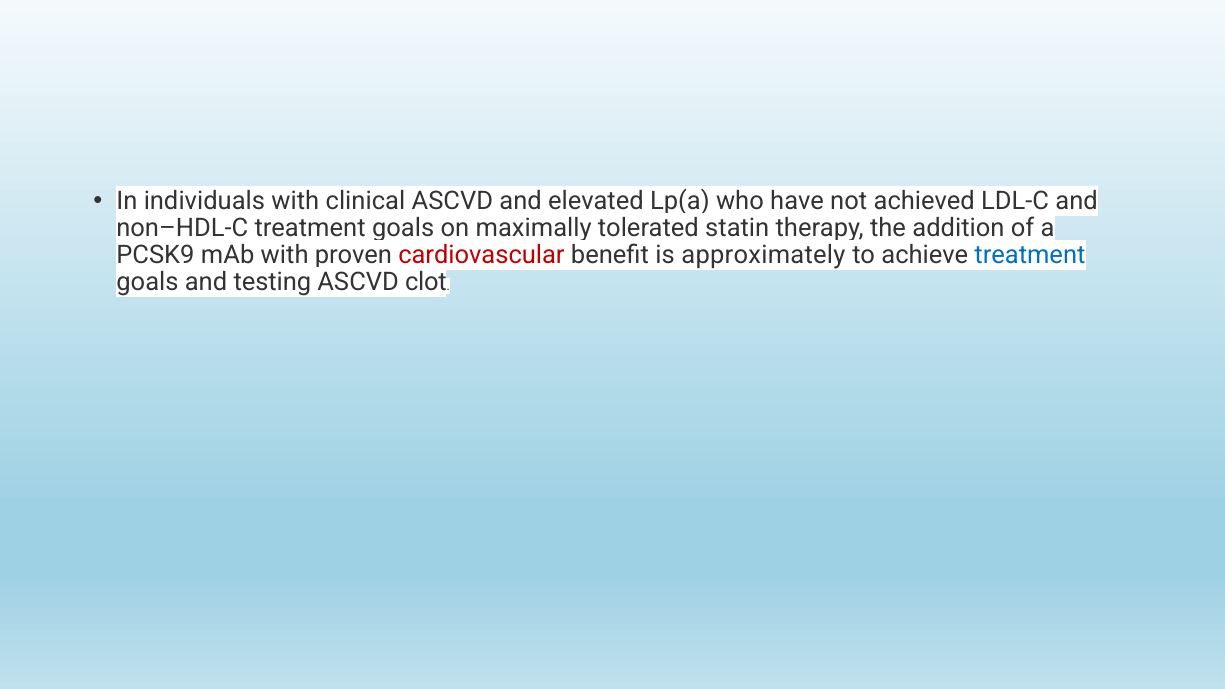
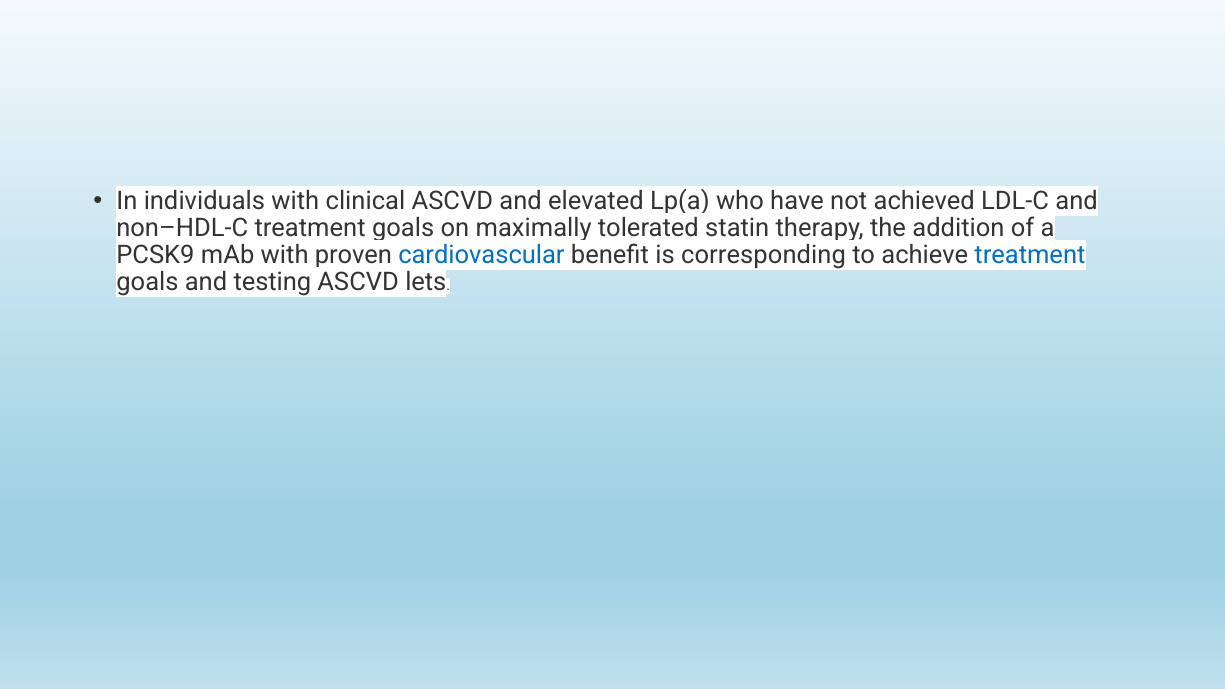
cardiovascular colour: red -> blue (481, 255)
approximately: approximately -> corresponding (764, 255)
clot: clot -> lets (426, 282)
